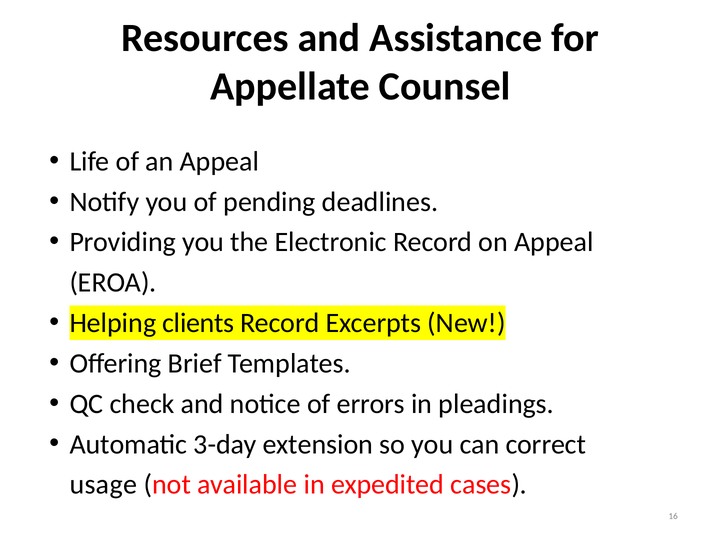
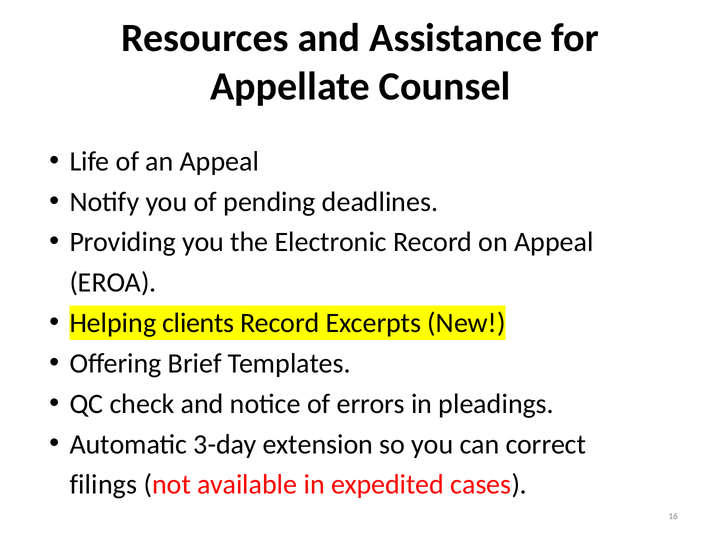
usage: usage -> filings (103, 484)
